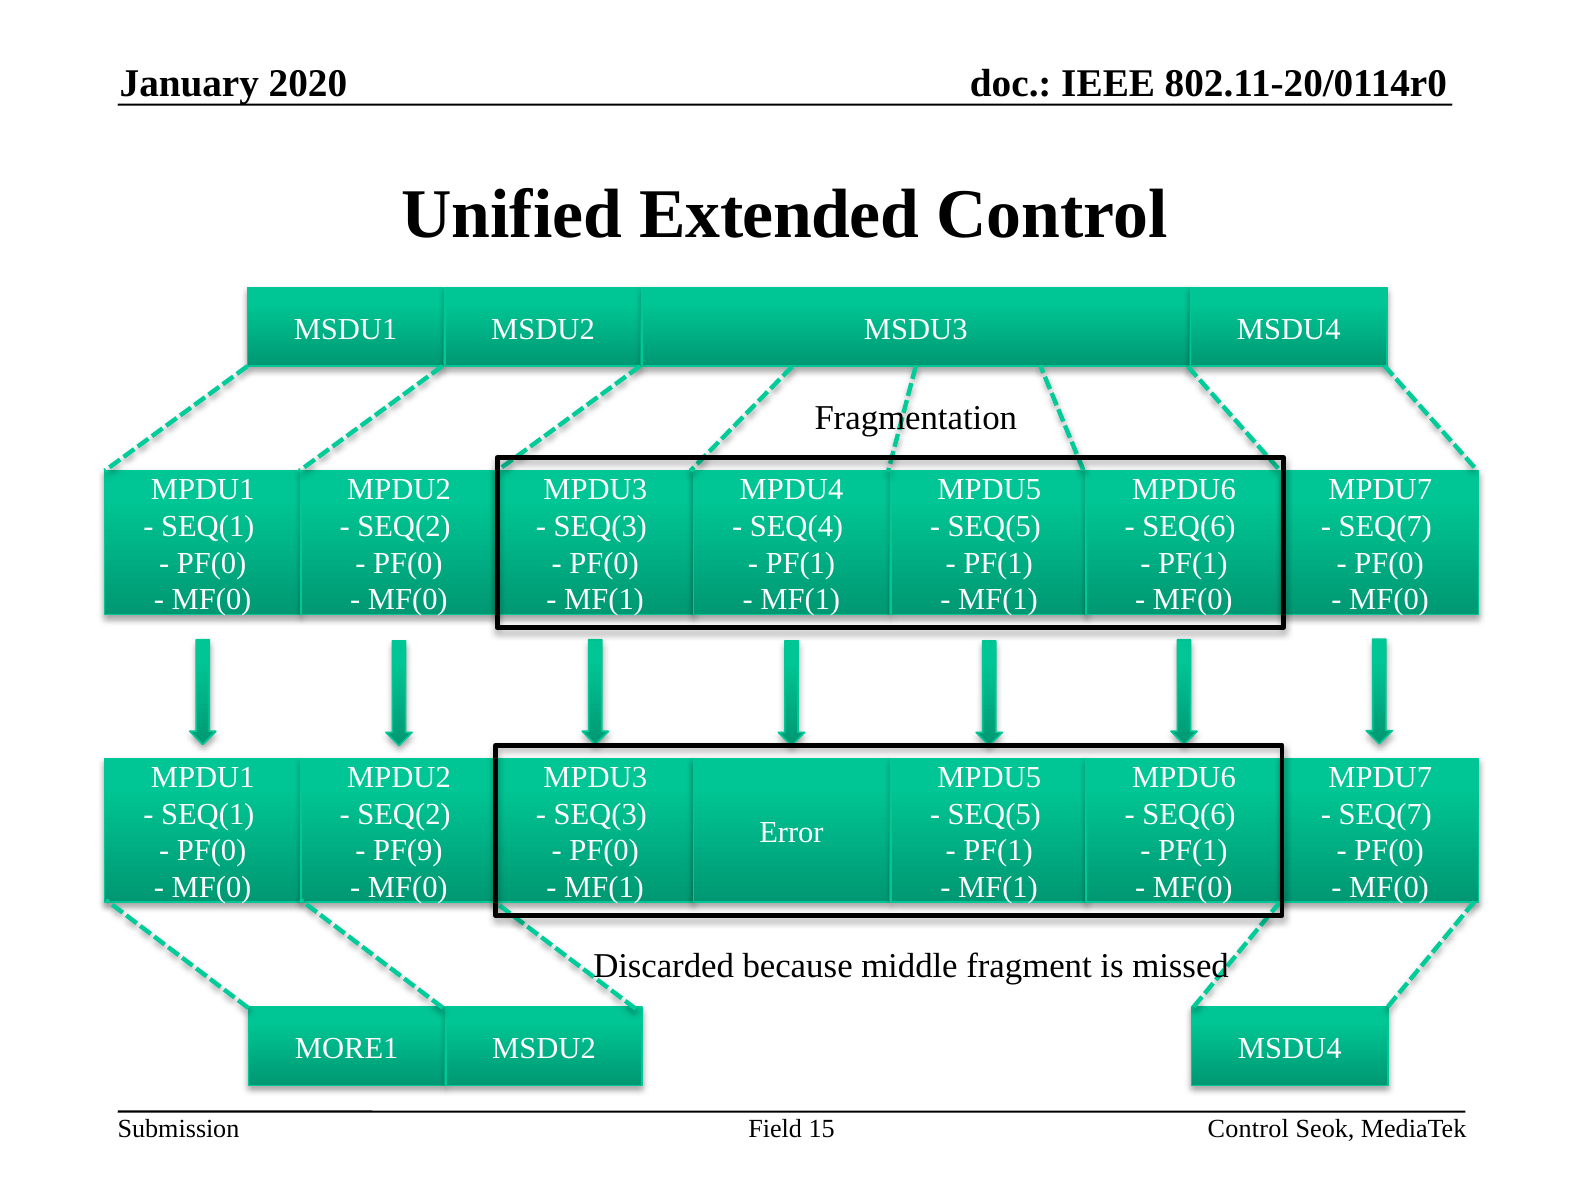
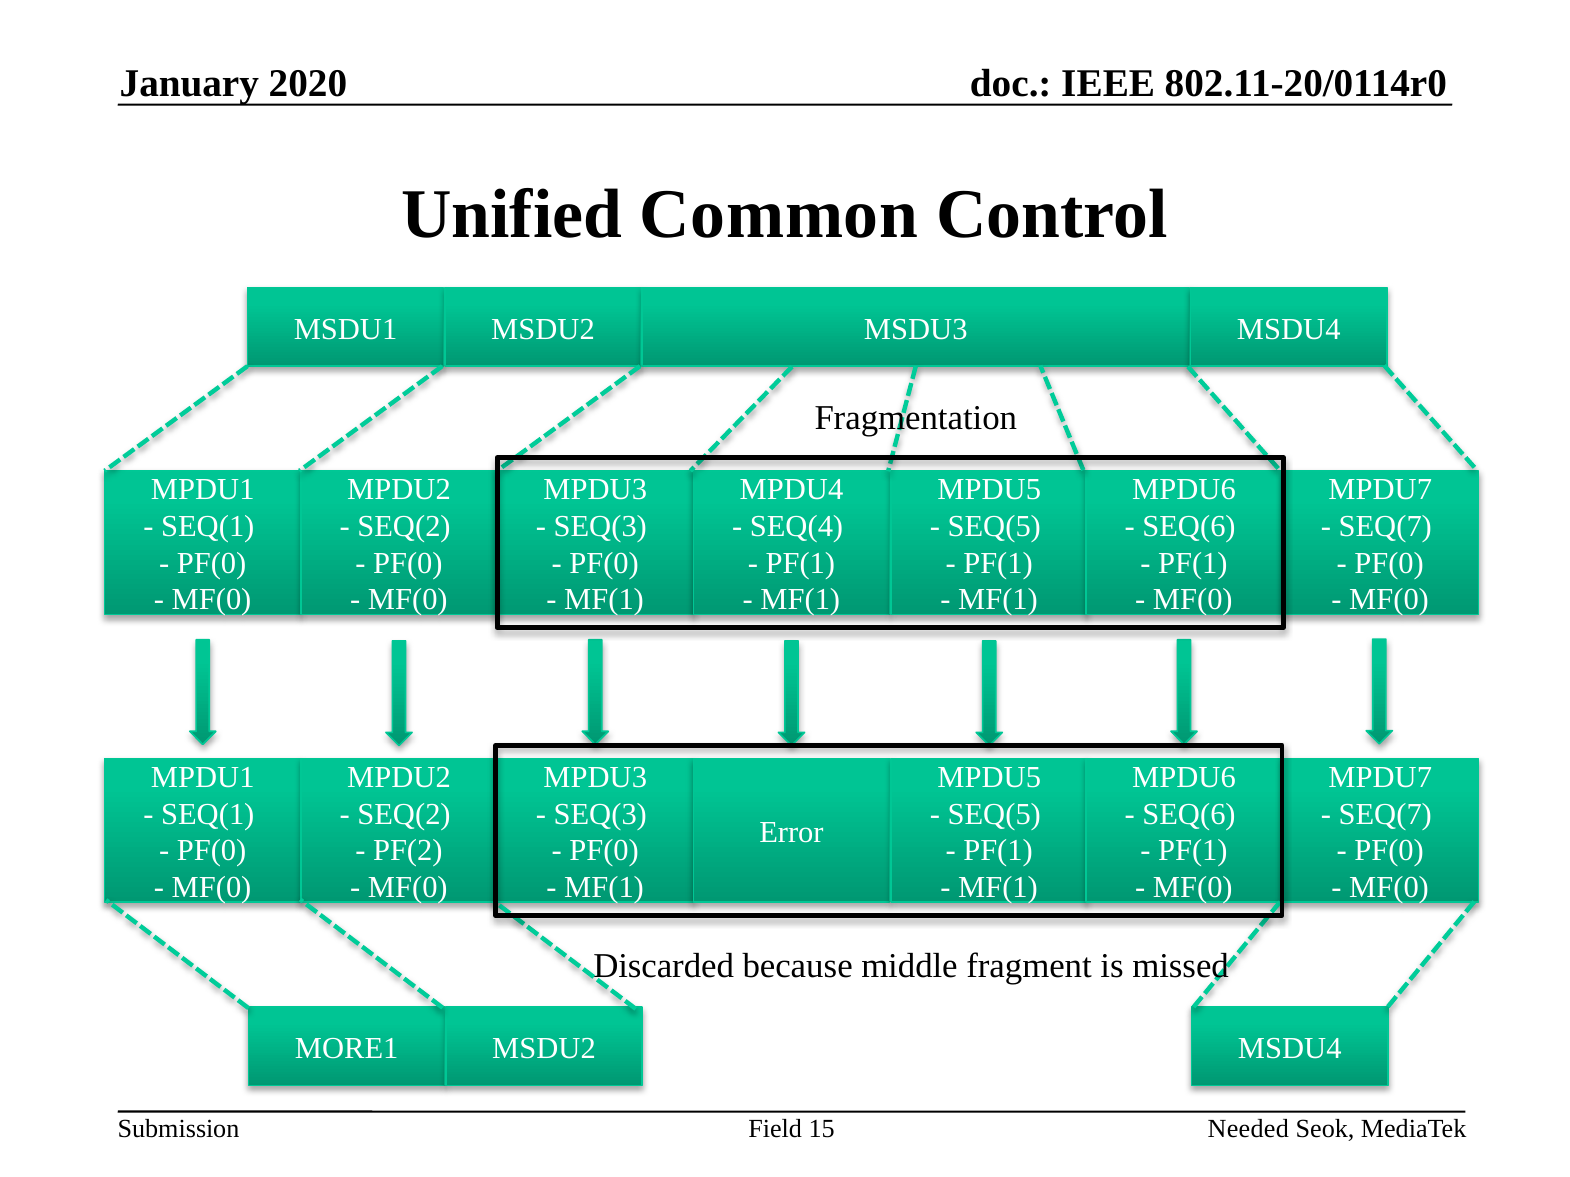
Extended: Extended -> Common (779, 214)
PF(9: PF(9 -> PF(2 (408, 851)
Control: Control -> Needed (1248, 1129)
